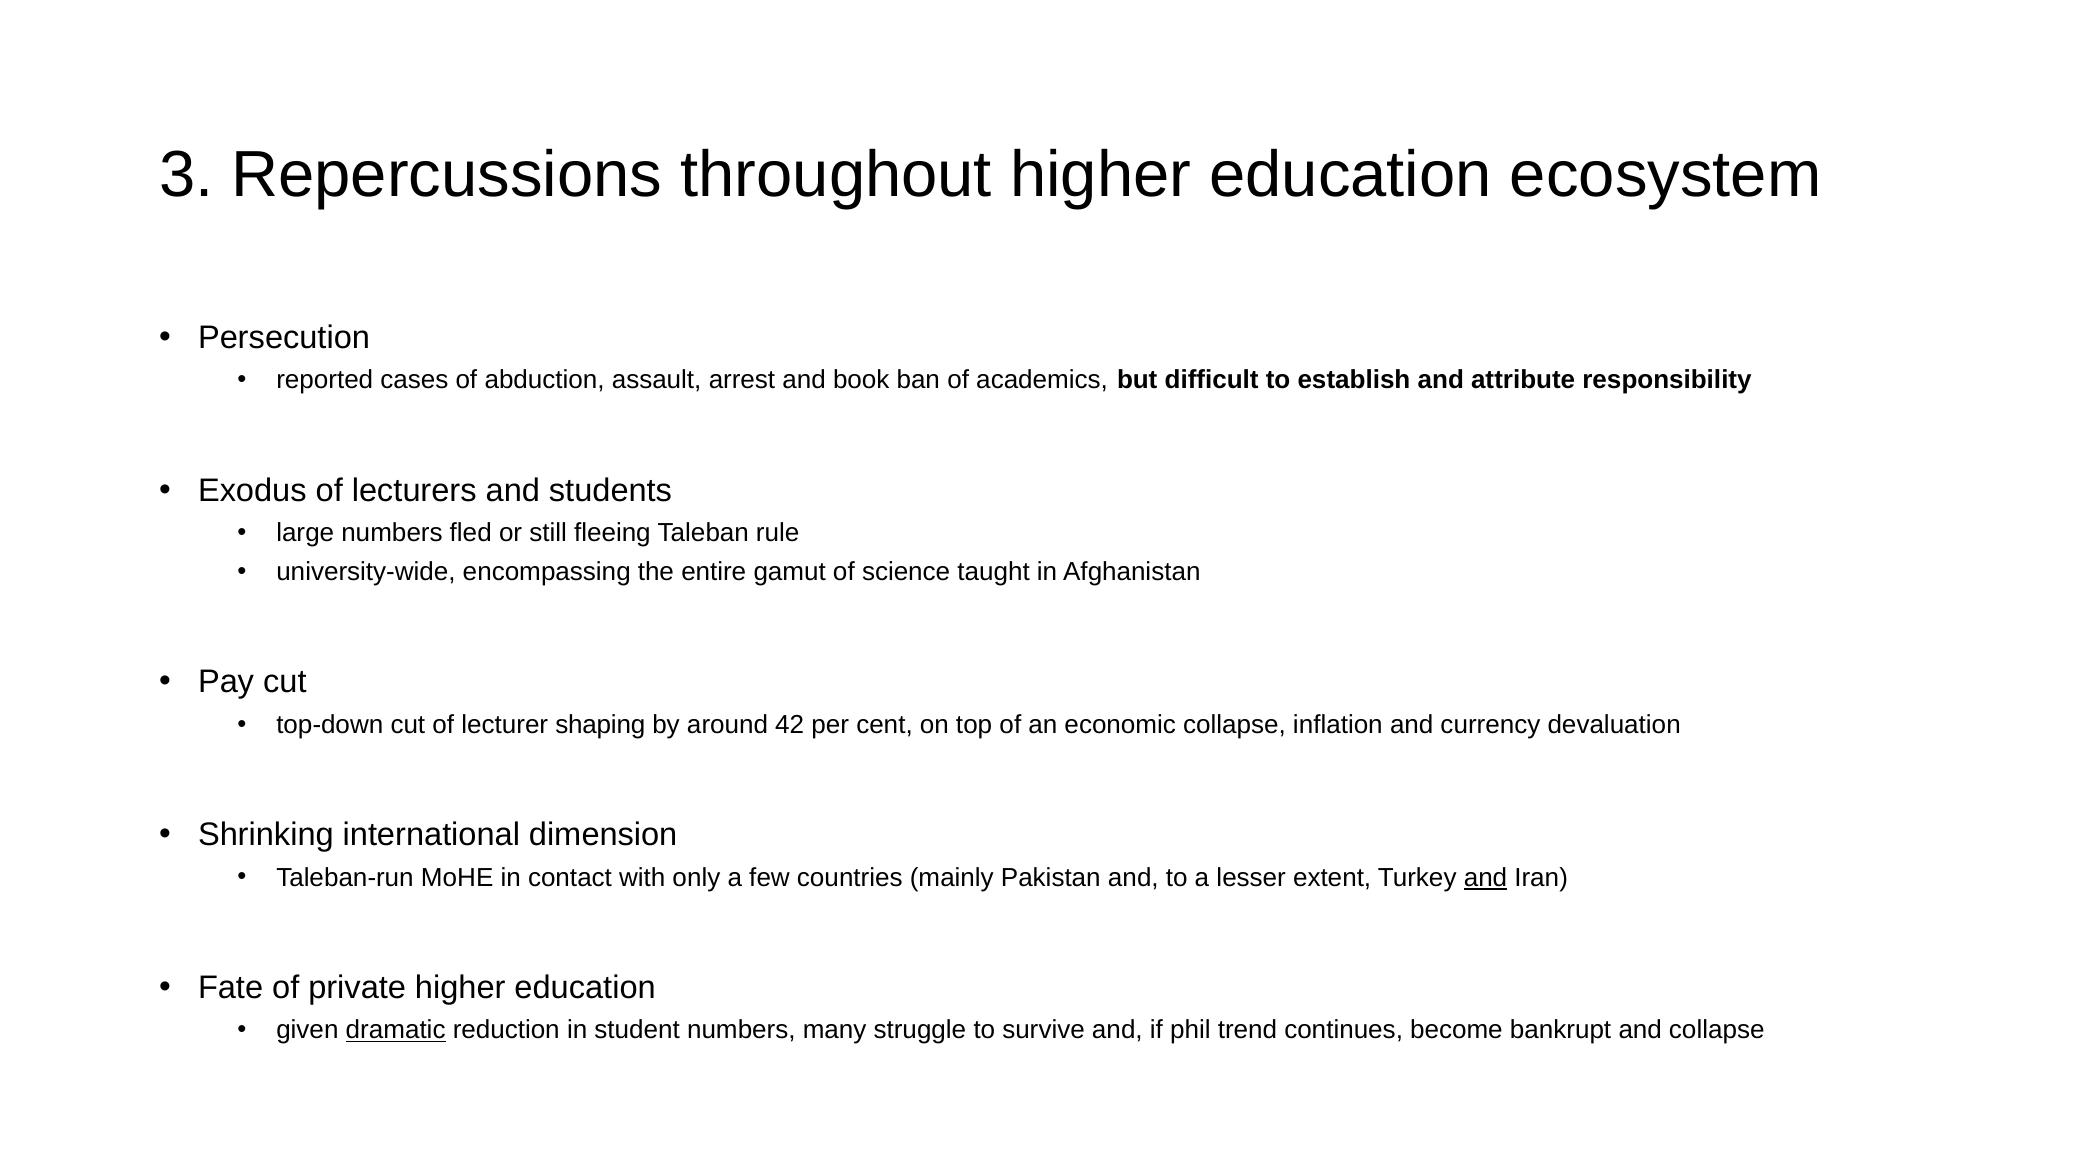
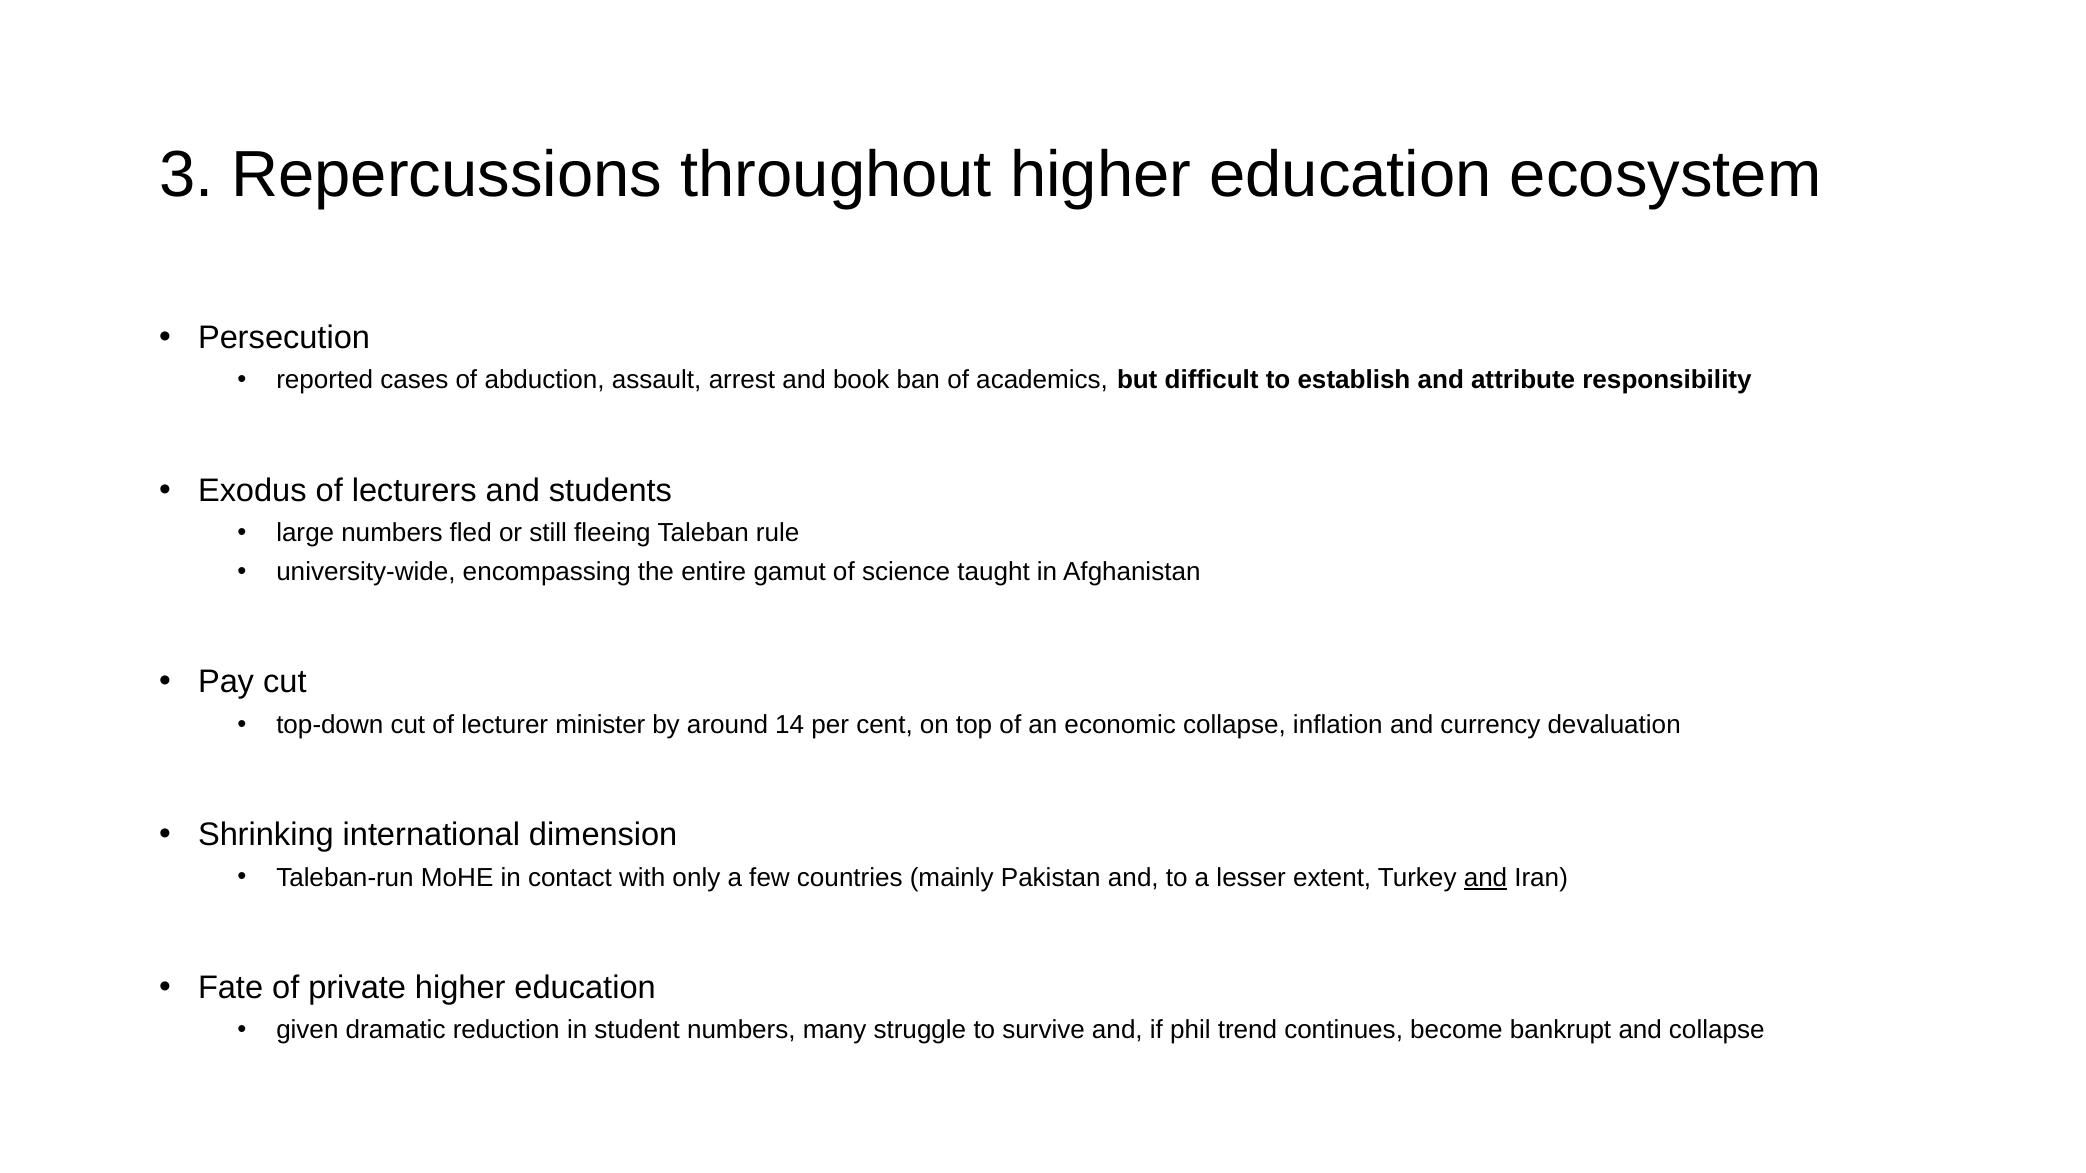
shaping: shaping -> minister (600, 725)
42: 42 -> 14 (790, 725)
dramatic underline: present -> none (396, 1031)
